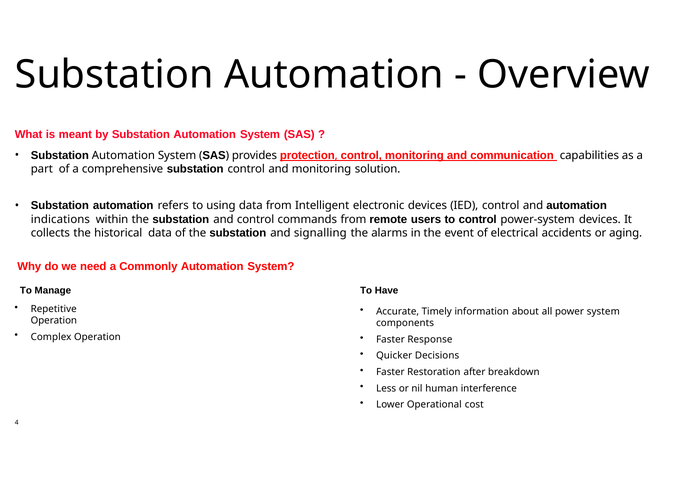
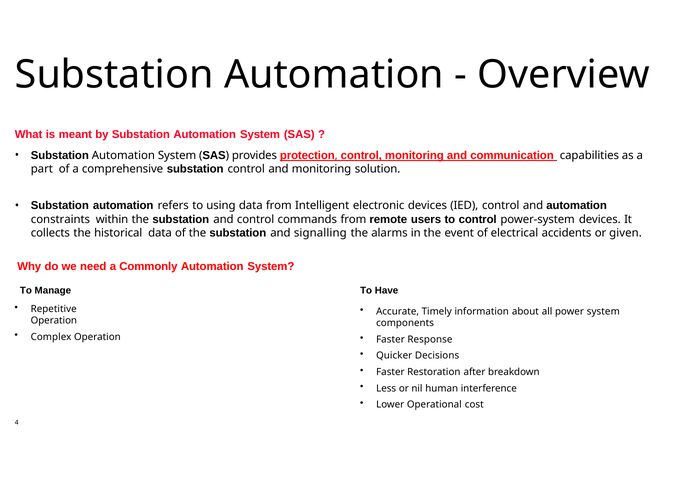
indications: indications -> constraints (60, 219)
aging: aging -> given (626, 233)
